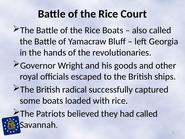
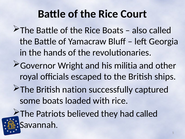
goods: goods -> militia (126, 65)
radical: radical -> nation (74, 89)
